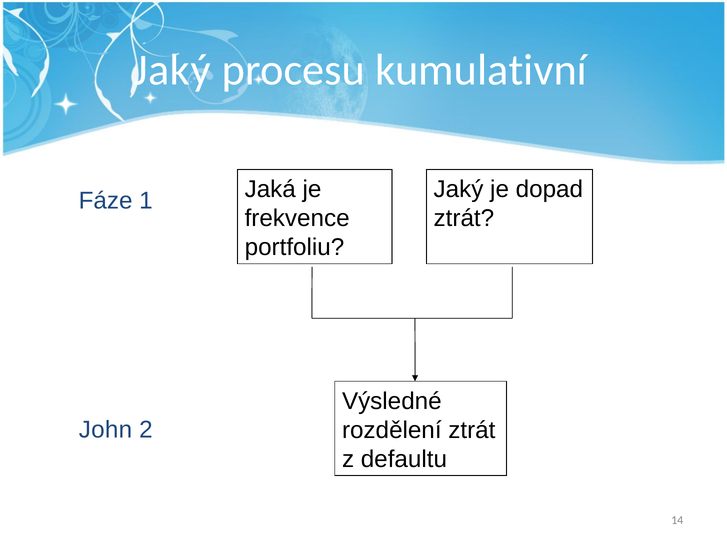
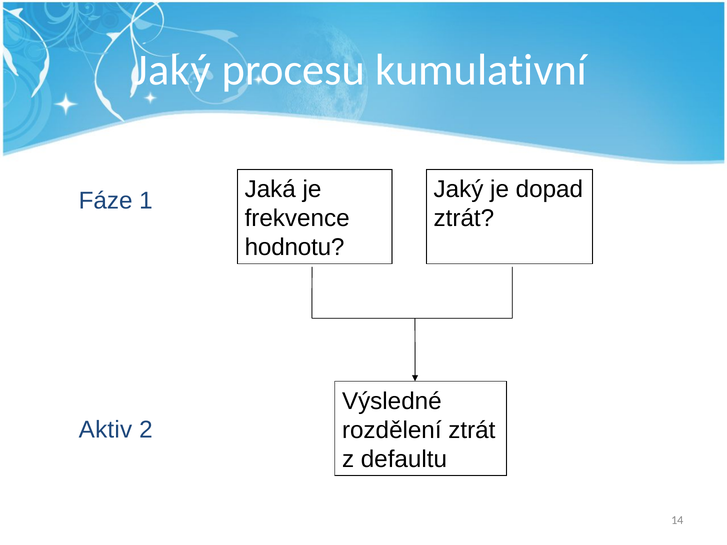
portfoliu: portfoliu -> hodnotu (295, 248)
John: John -> Aktiv (105, 430)
